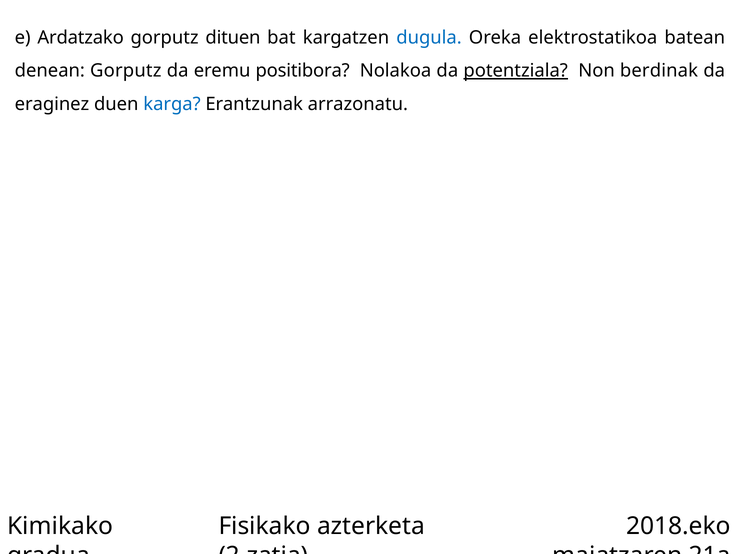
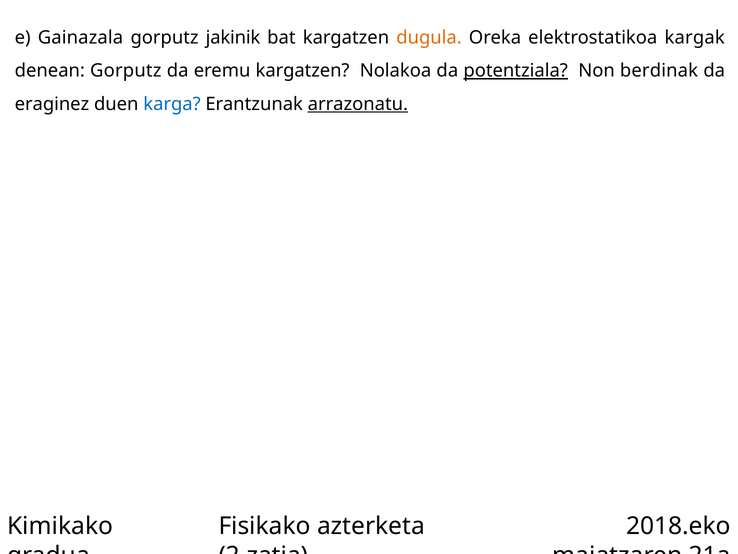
Ardatzako: Ardatzako -> Gainazala (80, 38)
dituen: dituen -> jakinik (233, 38)
dugula colour: blue -> orange (429, 38)
batean: batean -> kargak (695, 38)
eremu positibora: positibora -> kargatzen (303, 71)
arrazonatu underline: none -> present (358, 104)
